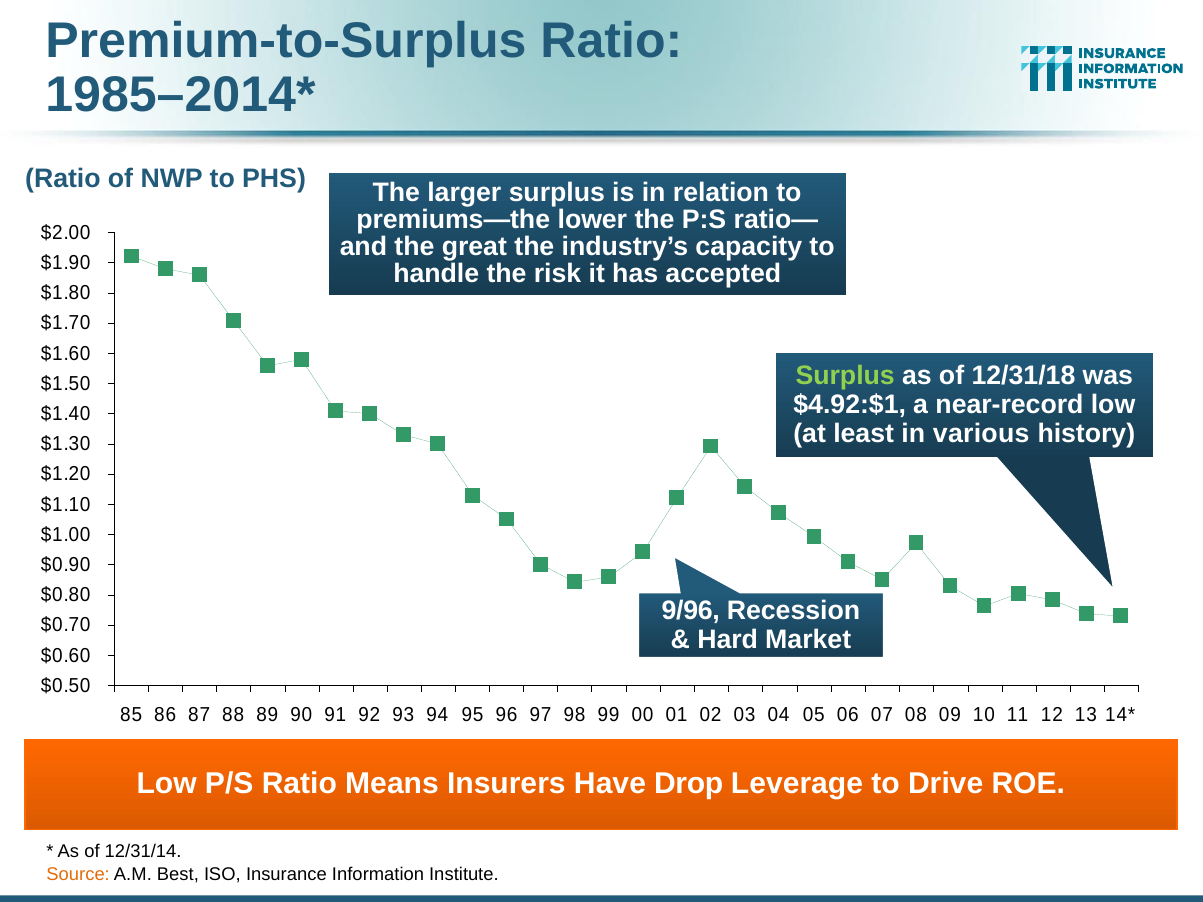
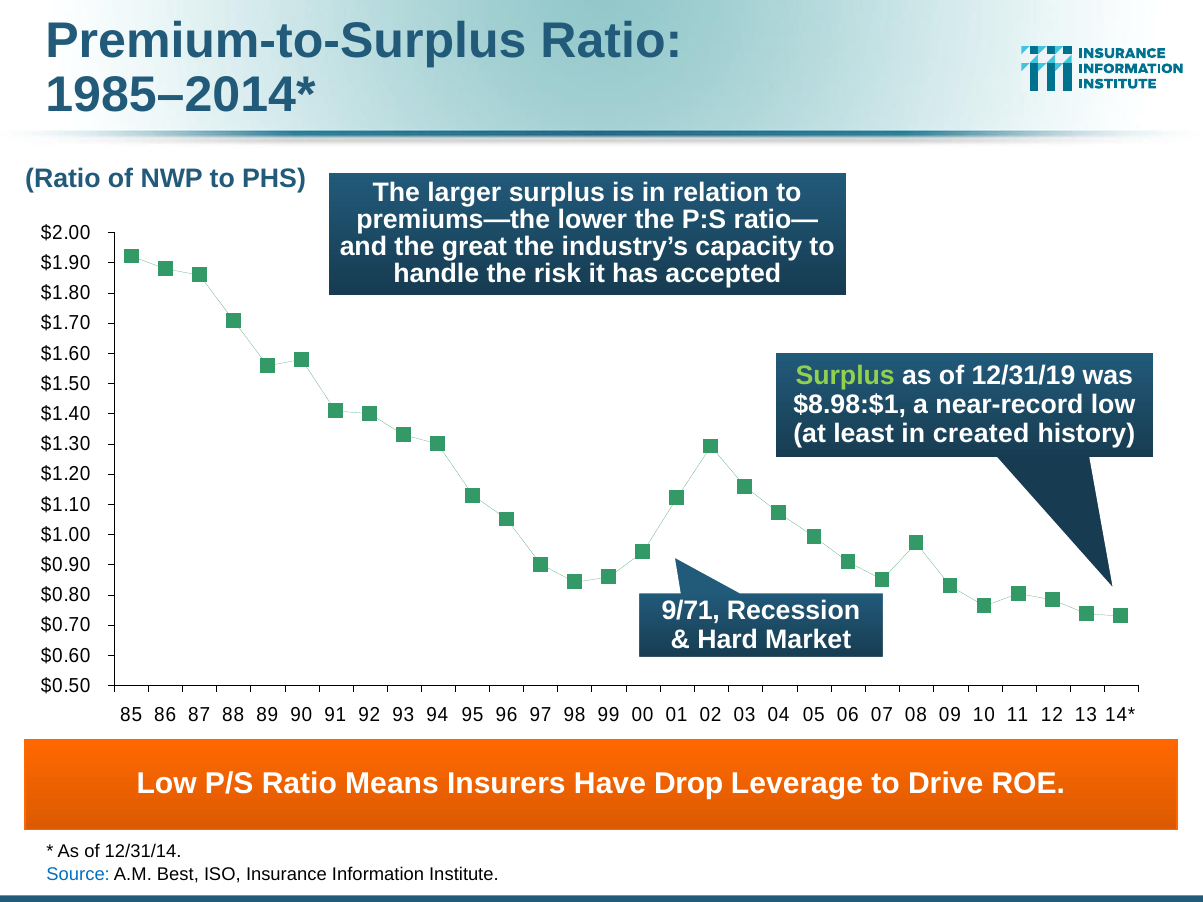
12/31/18: 12/31/18 -> 12/31/19 (1023, 376)
$4.92:$1: $4.92:$1 -> $8.98:$1 (850, 405)
various: various -> created (981, 434)
9/96: 9/96 -> 9/71 (691, 611)
Source colour: orange -> blue (78, 875)
